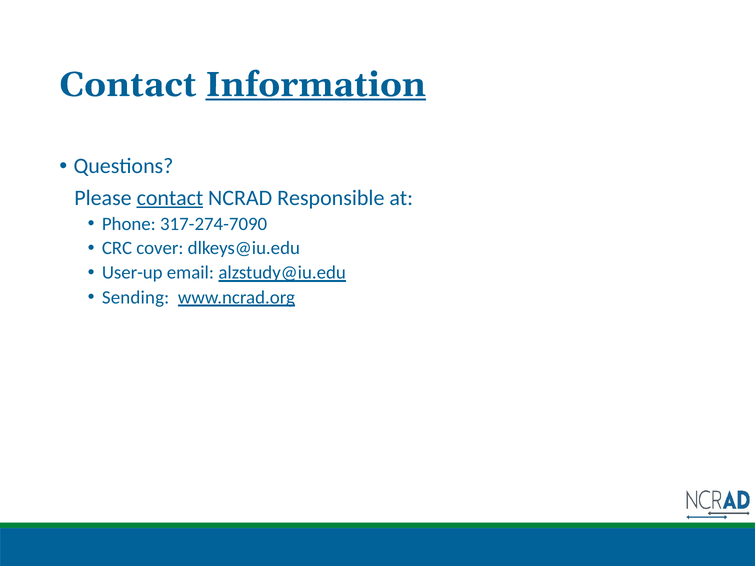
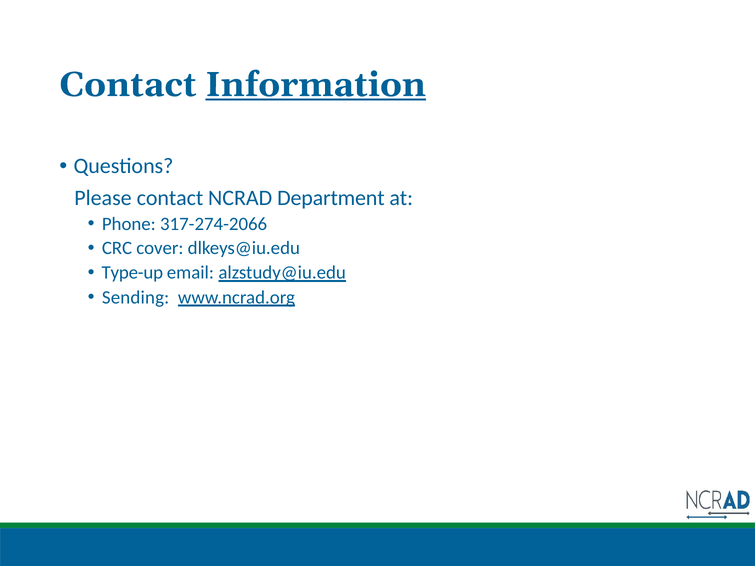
contact underline: present -> none (170, 198)
Responsible: Responsible -> Department (331, 198)
317-274-7090: 317-274-7090 -> 317-274-2066 (214, 224)
User-up: User-up -> Type-up (132, 273)
